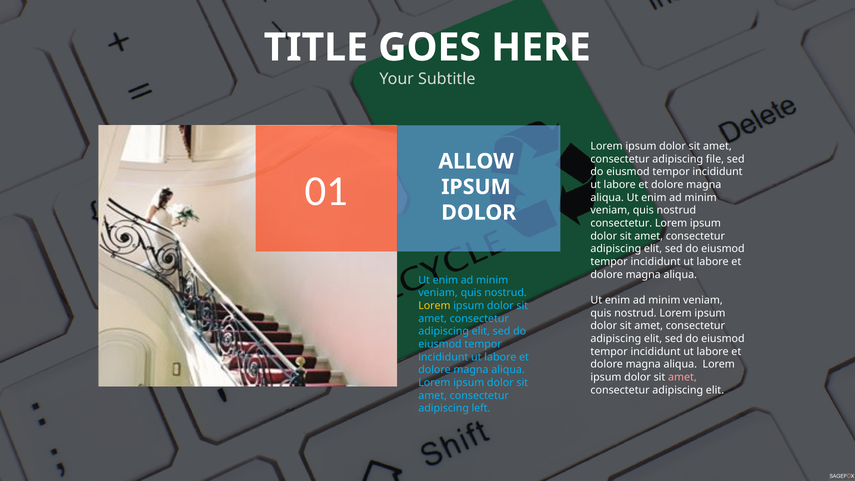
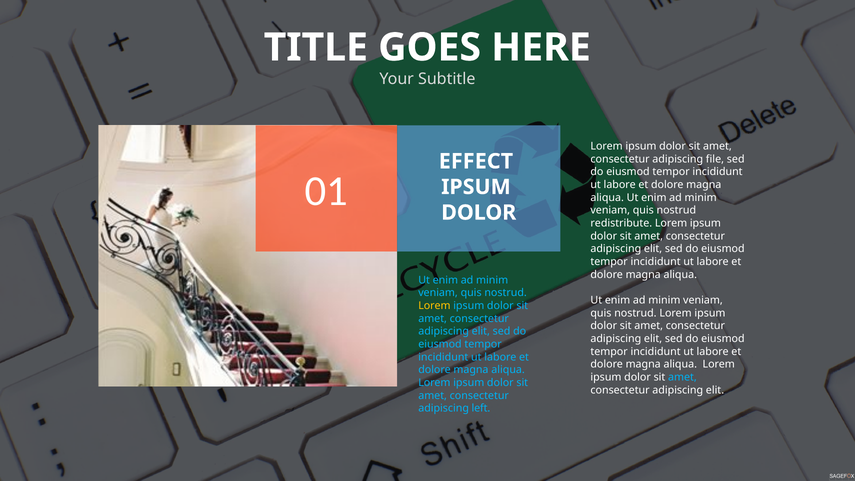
ALLOW: ALLOW -> EFFECT (476, 161)
consectetur: consectetur -> redistribute (621, 223)
amet colour: pink -> light blue (682, 377)
